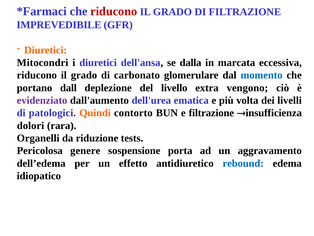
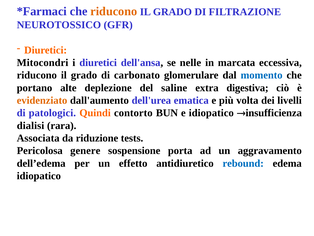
riducono colour: red -> orange (114, 11)
IMPREVEDIBILE: IMPREVEDIBILE -> NEUROTOSSICO (59, 25)
dalla: dalla -> nelle (190, 63)
dall: dall -> alte (68, 88)
livello: livello -> saline (174, 88)
vengono: vengono -> digestiva (247, 88)
evidenziato colour: purple -> orange (42, 100)
e filtrazione: filtrazione -> idiopatico (211, 113)
dolori: dolori -> dialisi (31, 125)
Organelli: Organelli -> Associata (38, 138)
